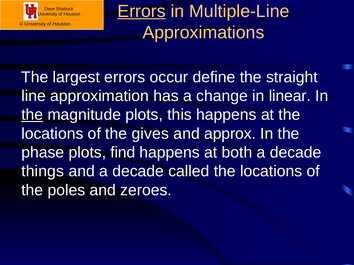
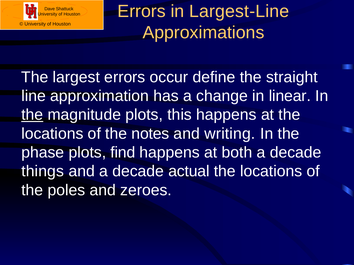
Errors underline: present -> none (142, 11)
Multiple-Line: Multiple-Line -> Largest-Line (239, 11)
gives: gives -> notes (150, 134)
approx: approx -> writing (230, 134)
called: called -> actual (189, 172)
